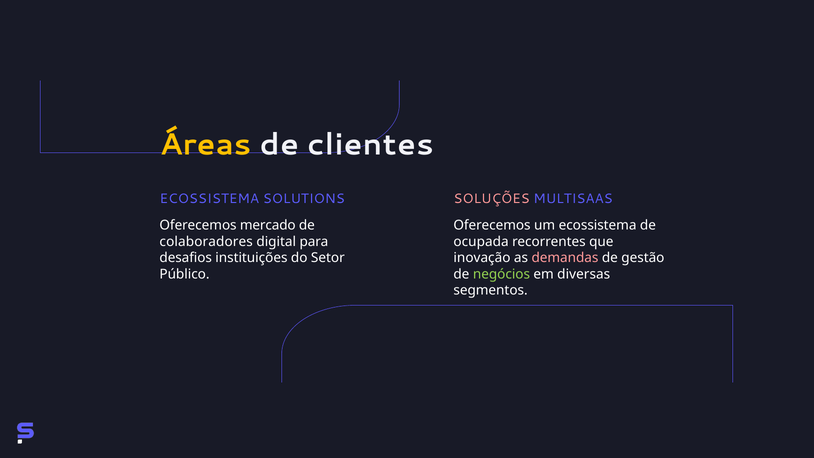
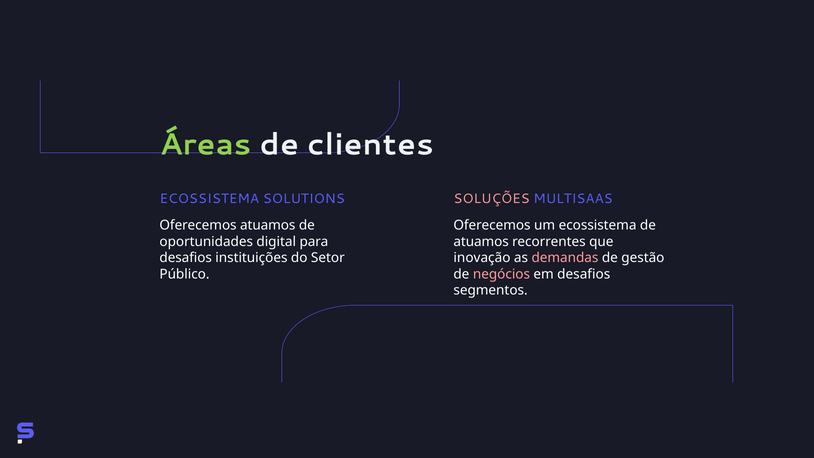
Áreas colour: yellow -> light green (206, 145)
Oferecemos mercado: mercado -> atuamos (268, 225)
colaboradores: colaboradores -> oportunidades (206, 241)
ocupada: ocupada -> atuamos (481, 242)
negócios colour: light green -> pink (501, 274)
em diversas: diversas -> desafios (584, 274)
